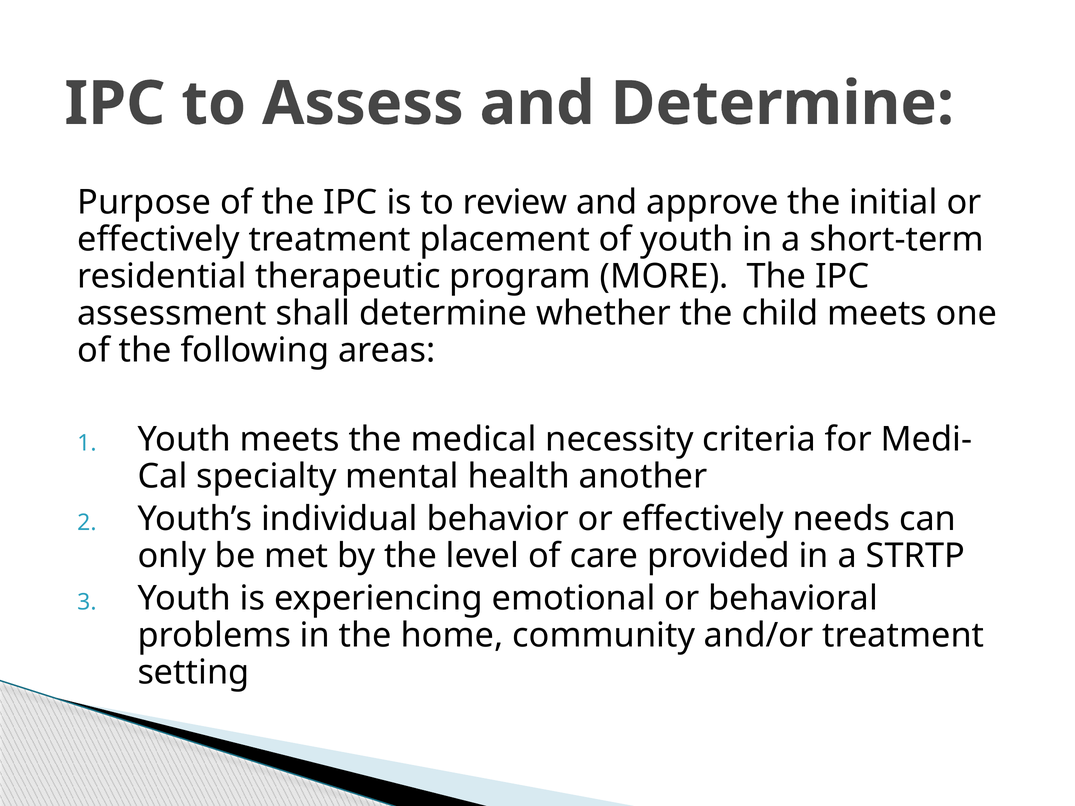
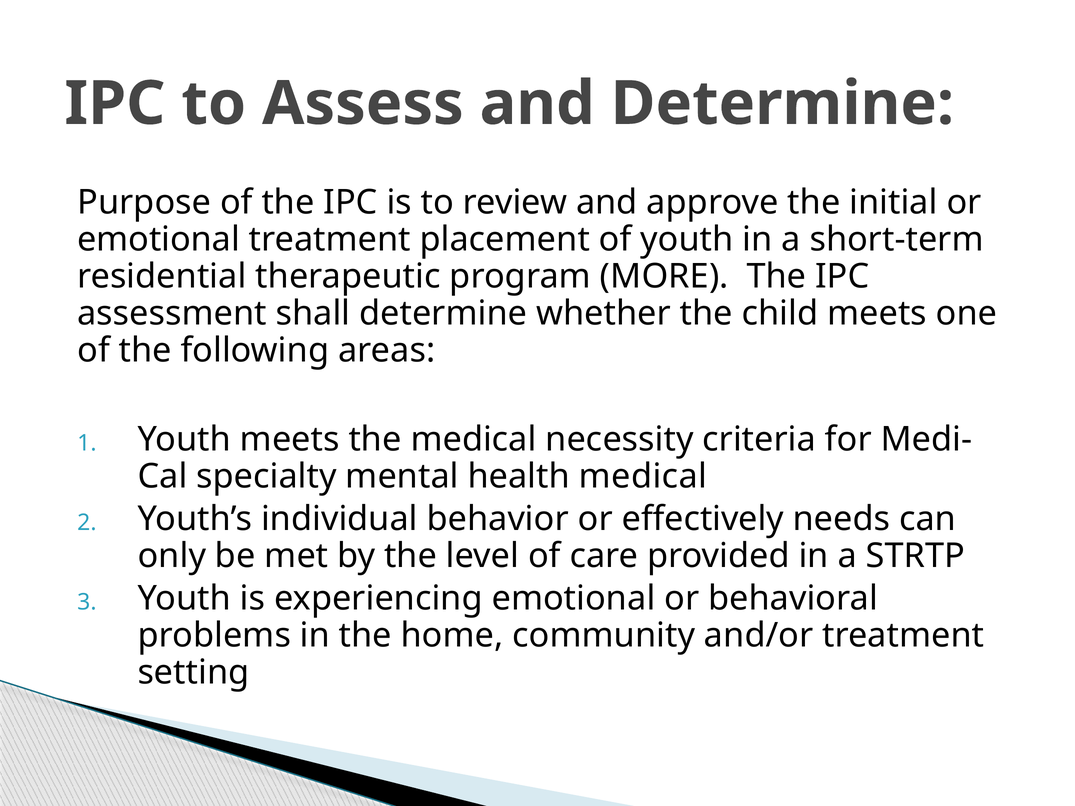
effectively: effectively -> emotional (159, 240)
health another: another -> medical (643, 477)
